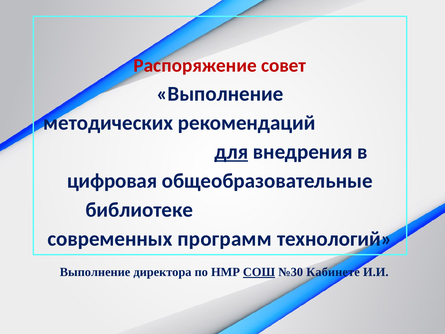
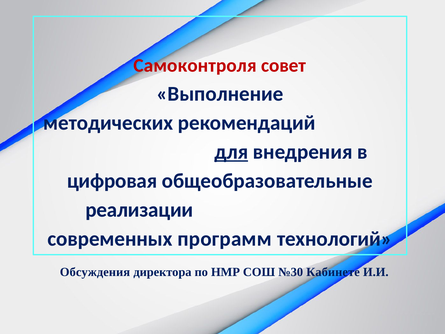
Распоряжение: Распоряжение -> Самоконтроля (195, 66)
библиотеке: библиотеке -> реализации (139, 210)
Выполнение: Выполнение -> Обсуждения (95, 272)
СОШ underline: present -> none (259, 272)
